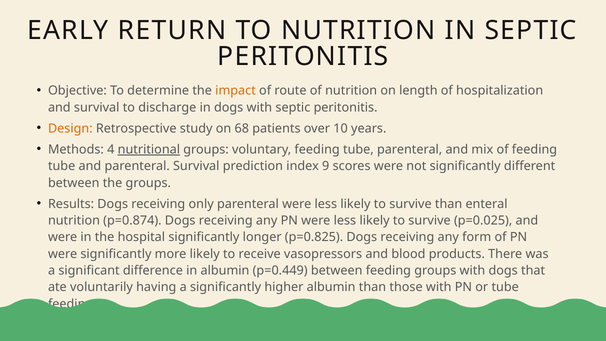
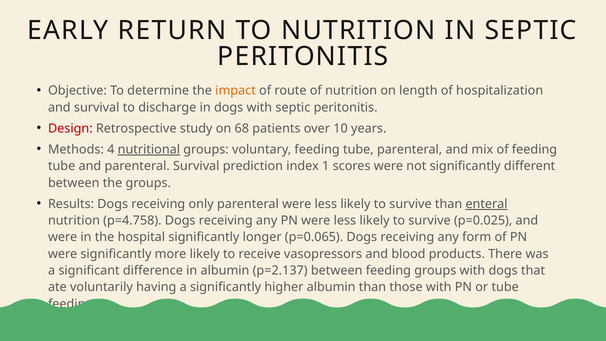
Design colour: orange -> red (70, 128)
9: 9 -> 1 (326, 166)
enteral underline: none -> present (487, 204)
p=0.874: p=0.874 -> p=4.758 (132, 221)
p=0.825: p=0.825 -> p=0.065 (314, 237)
p=0.449: p=0.449 -> p=2.137 (280, 271)
